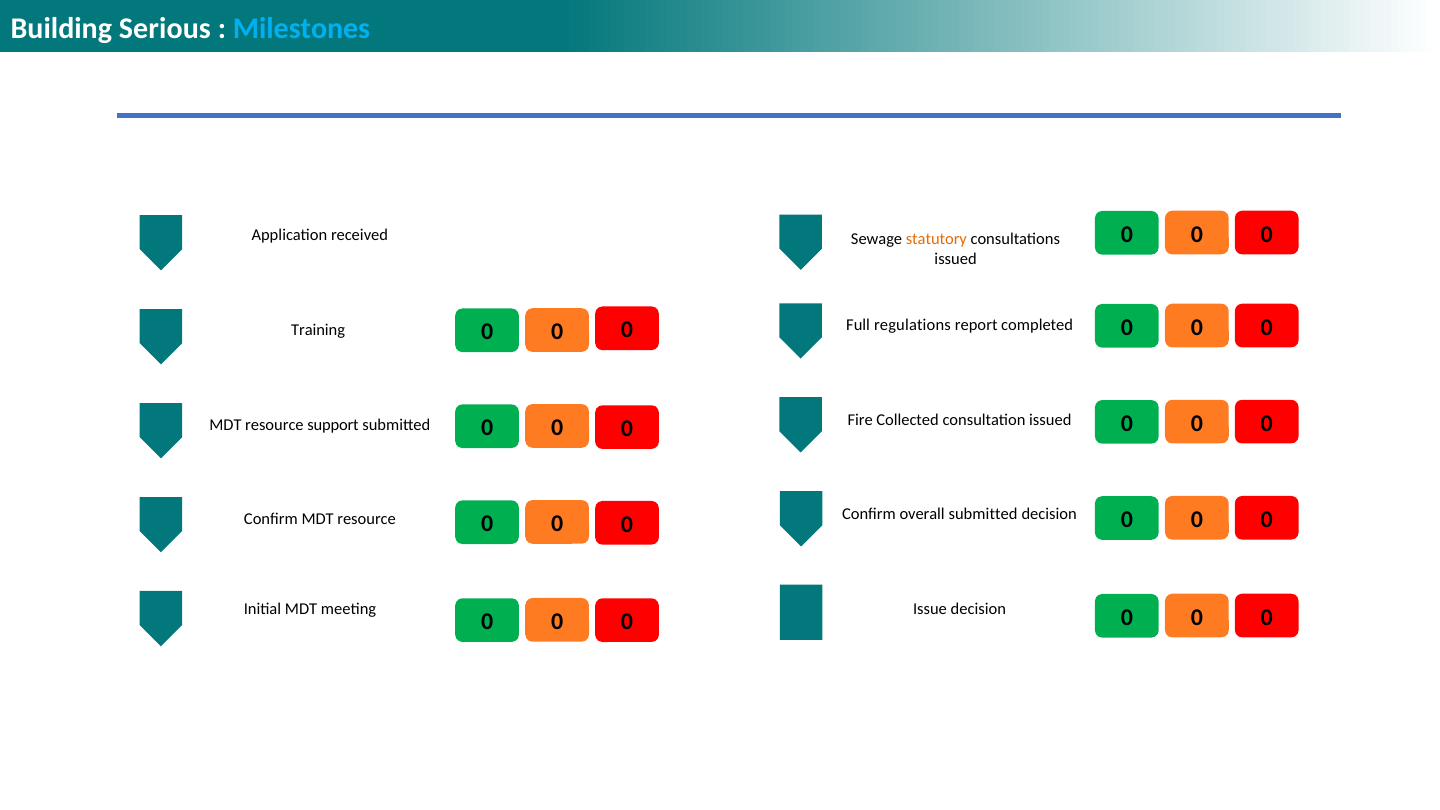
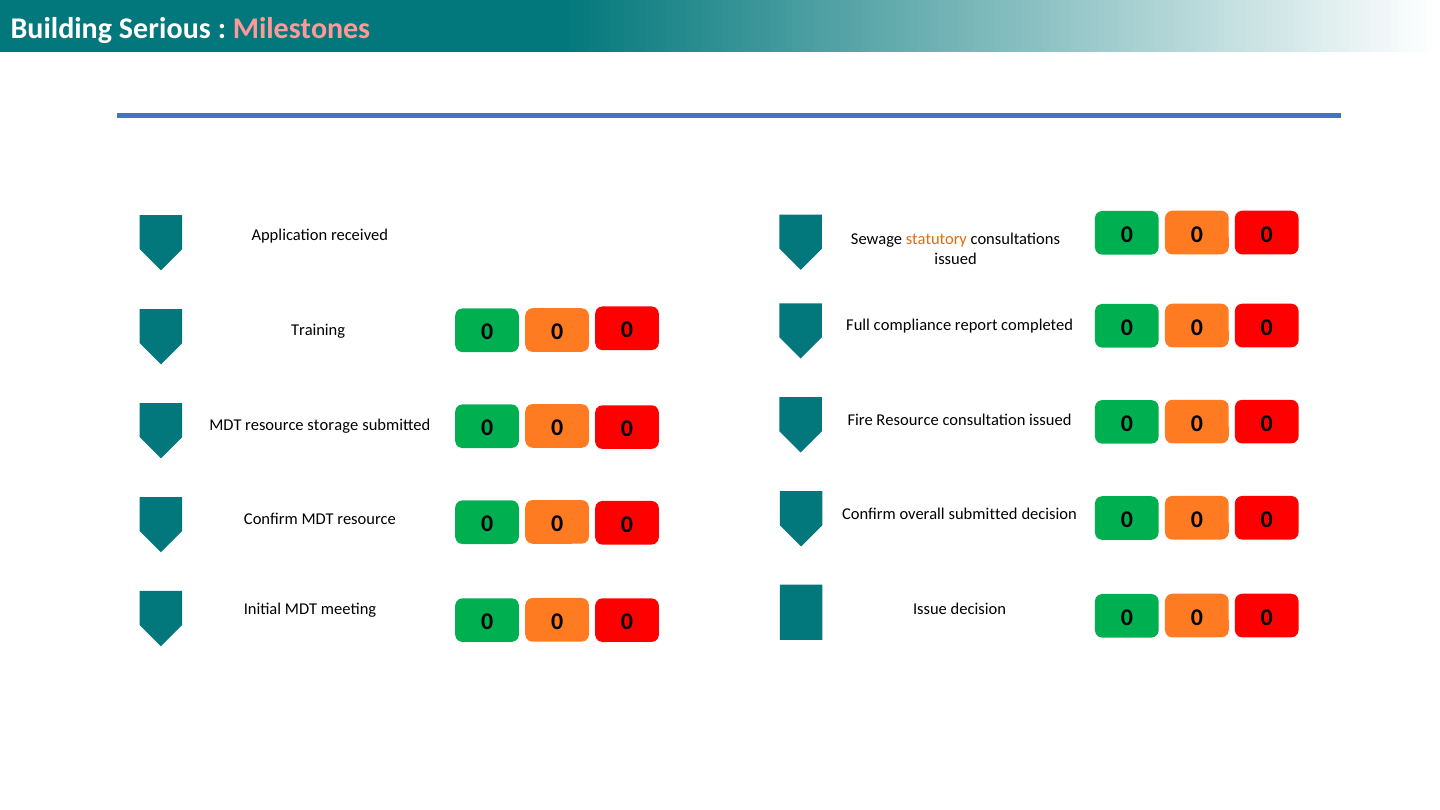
Milestones colour: light blue -> pink (302, 28)
regulations: regulations -> compliance (912, 325)
Fire Collected: Collected -> Resource (908, 420)
support: support -> storage (333, 425)
